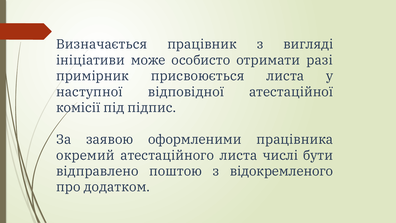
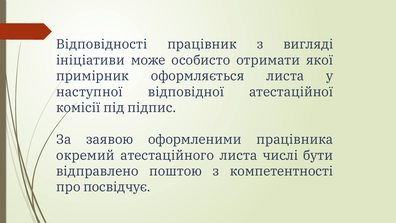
Визначається: Визначається -> Відповідності (102, 44)
разі: разі -> якої (320, 60)
присвоюється: присвоюється -> оформляється (198, 76)
відокремленого: відокремленого -> компетентності (282, 171)
додатком: додатком -> посвідчує (117, 187)
